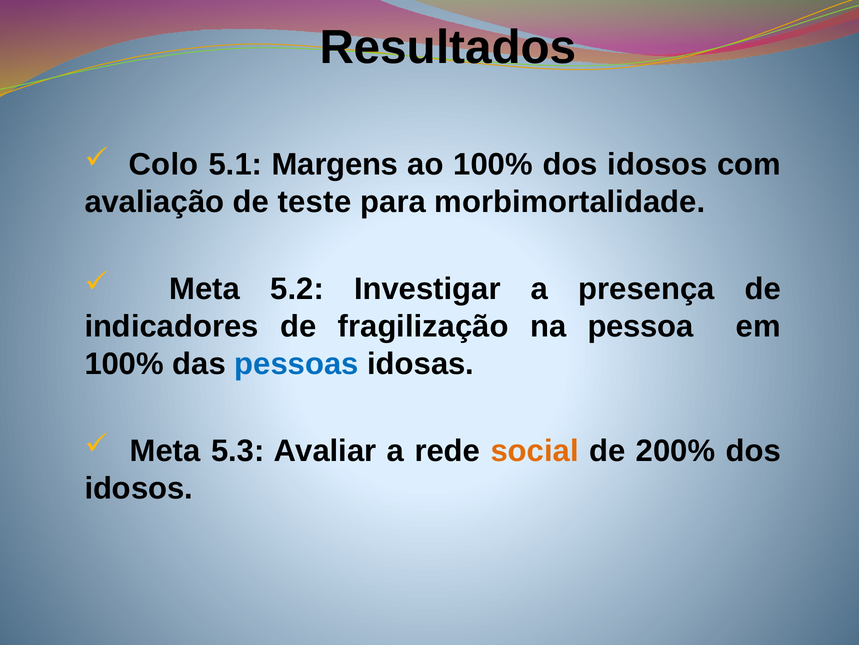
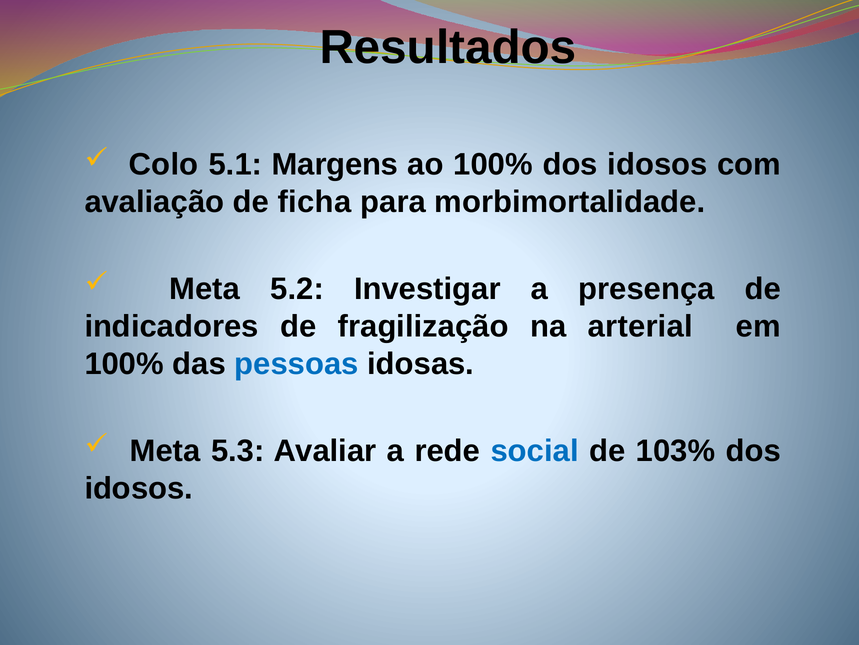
teste: teste -> ficha (315, 202)
pessoa: pessoa -> arterial (640, 326)
social colour: orange -> blue (535, 450)
200%: 200% -> 103% (676, 450)
